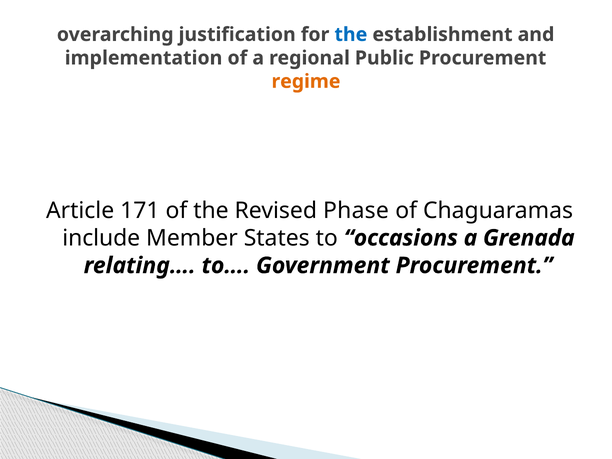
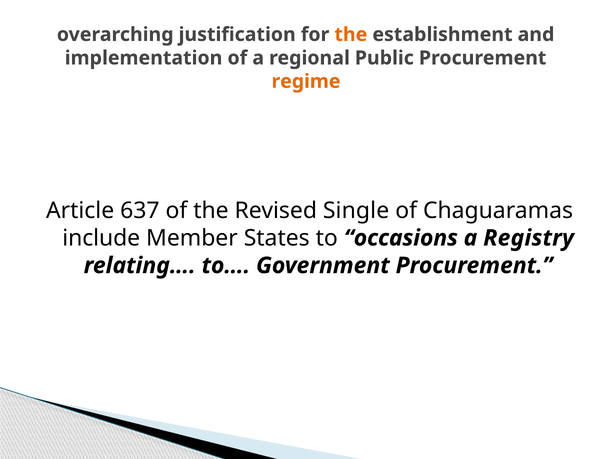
the colour: blue -> orange (351, 35)
171: 171 -> 637 (140, 210)
Phase: Phase -> Single (356, 210)
Grenada: Grenada -> Registry (529, 238)
